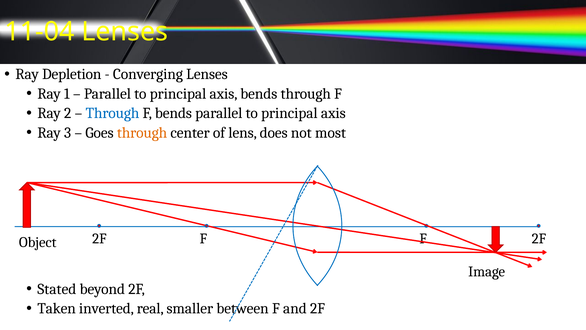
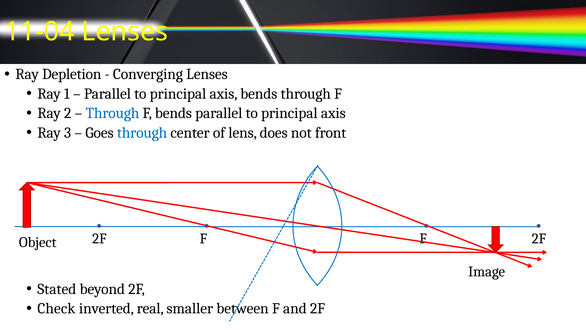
through colour: orange -> blue (142, 133)
most: most -> front (331, 133)
Taken: Taken -> Check (56, 308)
